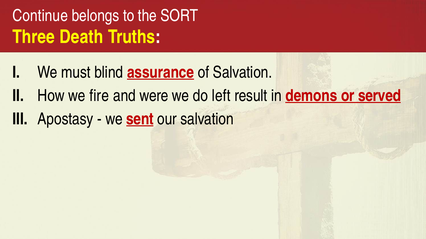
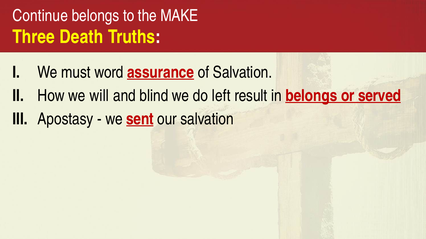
SORT: SORT -> MAKE (179, 16)
blind: blind -> word (109, 73)
fire: fire -> will (99, 96)
were: were -> blind (154, 96)
in demons: demons -> belongs (311, 96)
